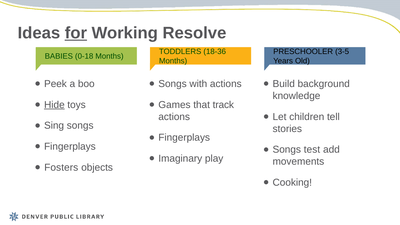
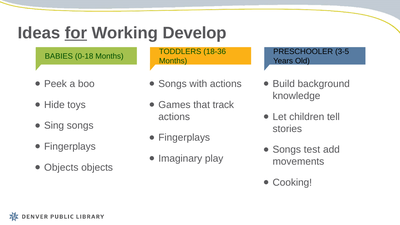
Resolve: Resolve -> Develop (195, 33)
Hide underline: present -> none (54, 105)
Fosters: Fosters -> Objects (61, 167)
